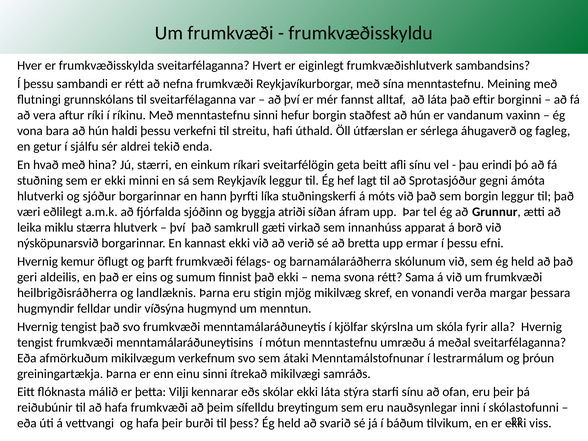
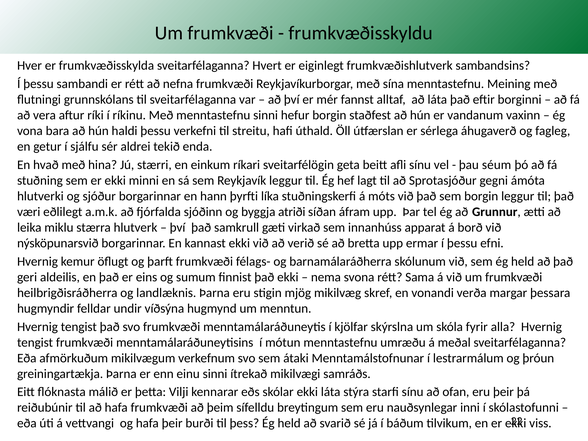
erindi: erindi -> séum (497, 165)
